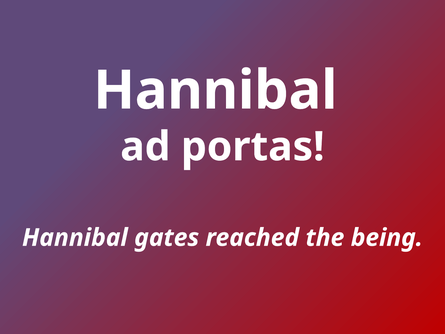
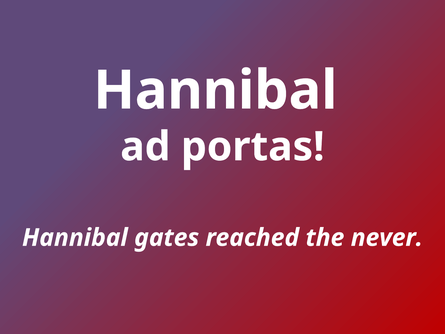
being: being -> never (387, 238)
